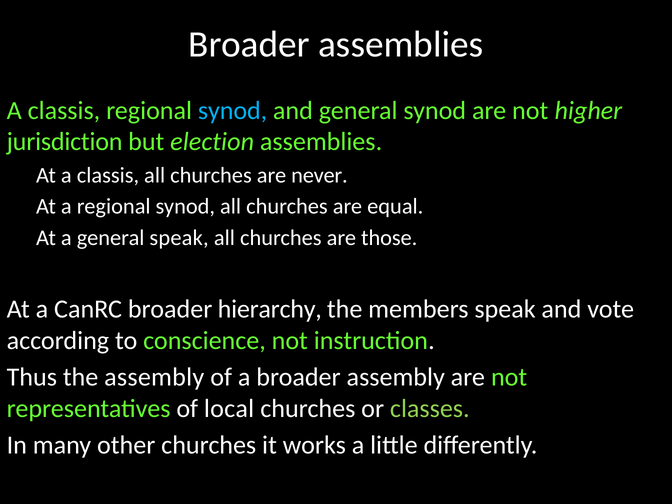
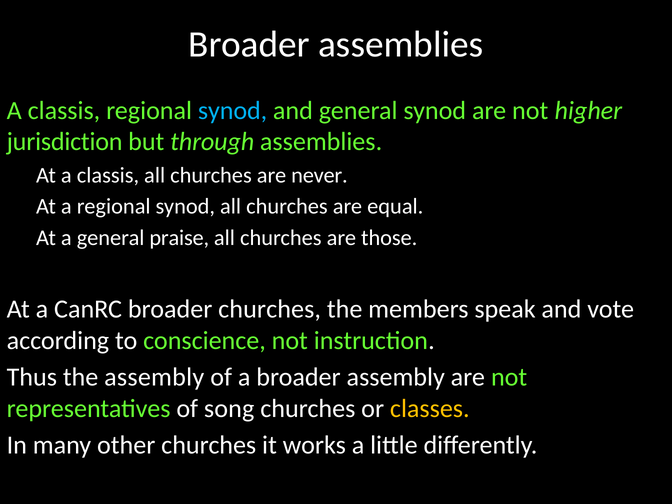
election: election -> through (212, 142)
general speak: speak -> praise (179, 238)
broader hierarchy: hierarchy -> churches (270, 309)
local: local -> song (229, 409)
classes colour: light green -> yellow (430, 409)
